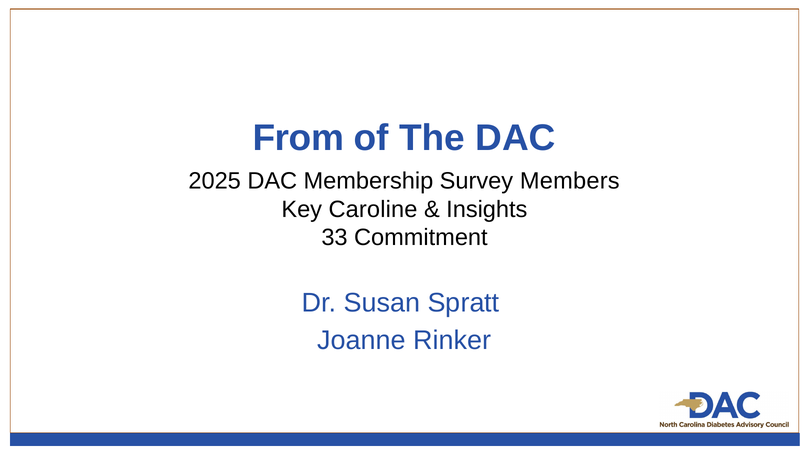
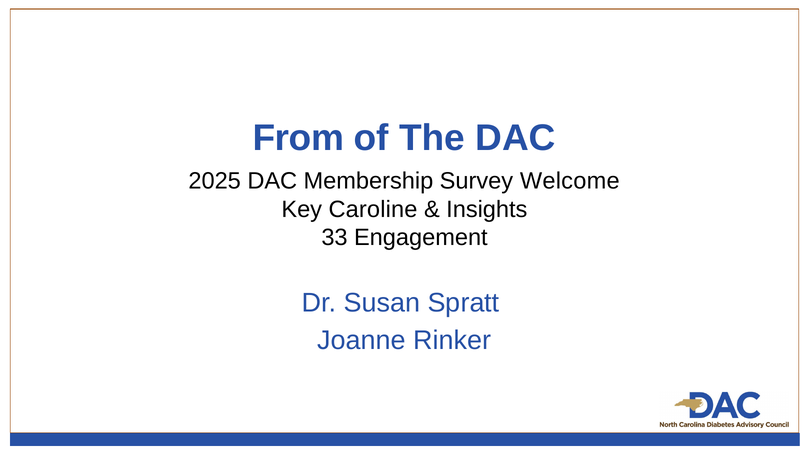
Members: Members -> Welcome (570, 181)
Commitment: Commitment -> Engagement (421, 238)
